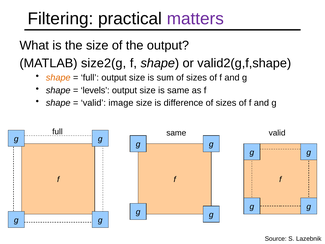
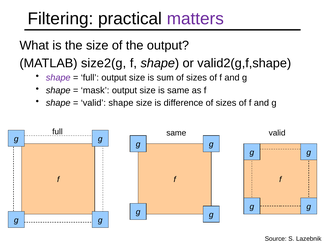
shape colour: orange -> purple (58, 78)
levels: levels -> mask (95, 90)
valid image: image -> shape (121, 103)
